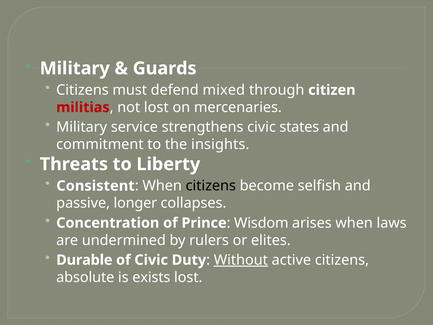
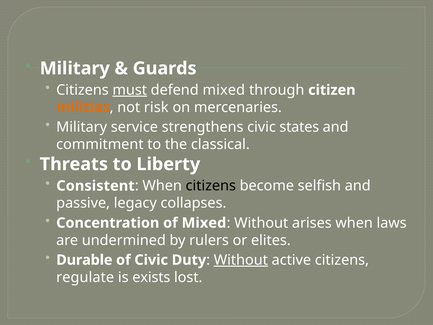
must underline: none -> present (130, 90)
militias colour: red -> orange (83, 107)
not lost: lost -> risk (156, 107)
insights: insights -> classical (220, 144)
longer: longer -> legacy (135, 203)
of Prince: Prince -> Mixed (204, 223)
Wisdom: Wisdom -> Without (261, 223)
absolute: absolute -> regulate (85, 277)
